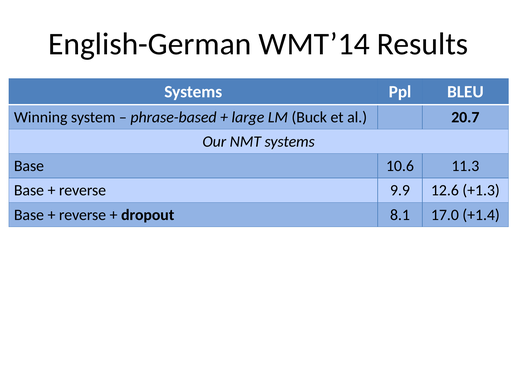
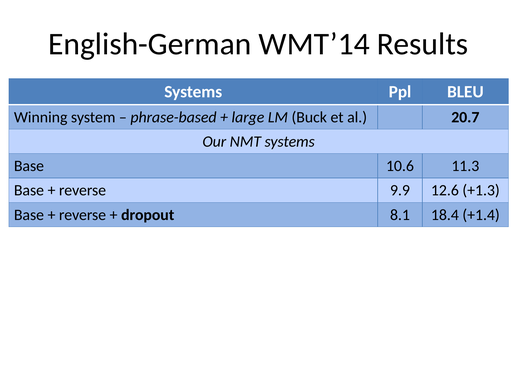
17.0: 17.0 -> 18.4 (445, 215)
